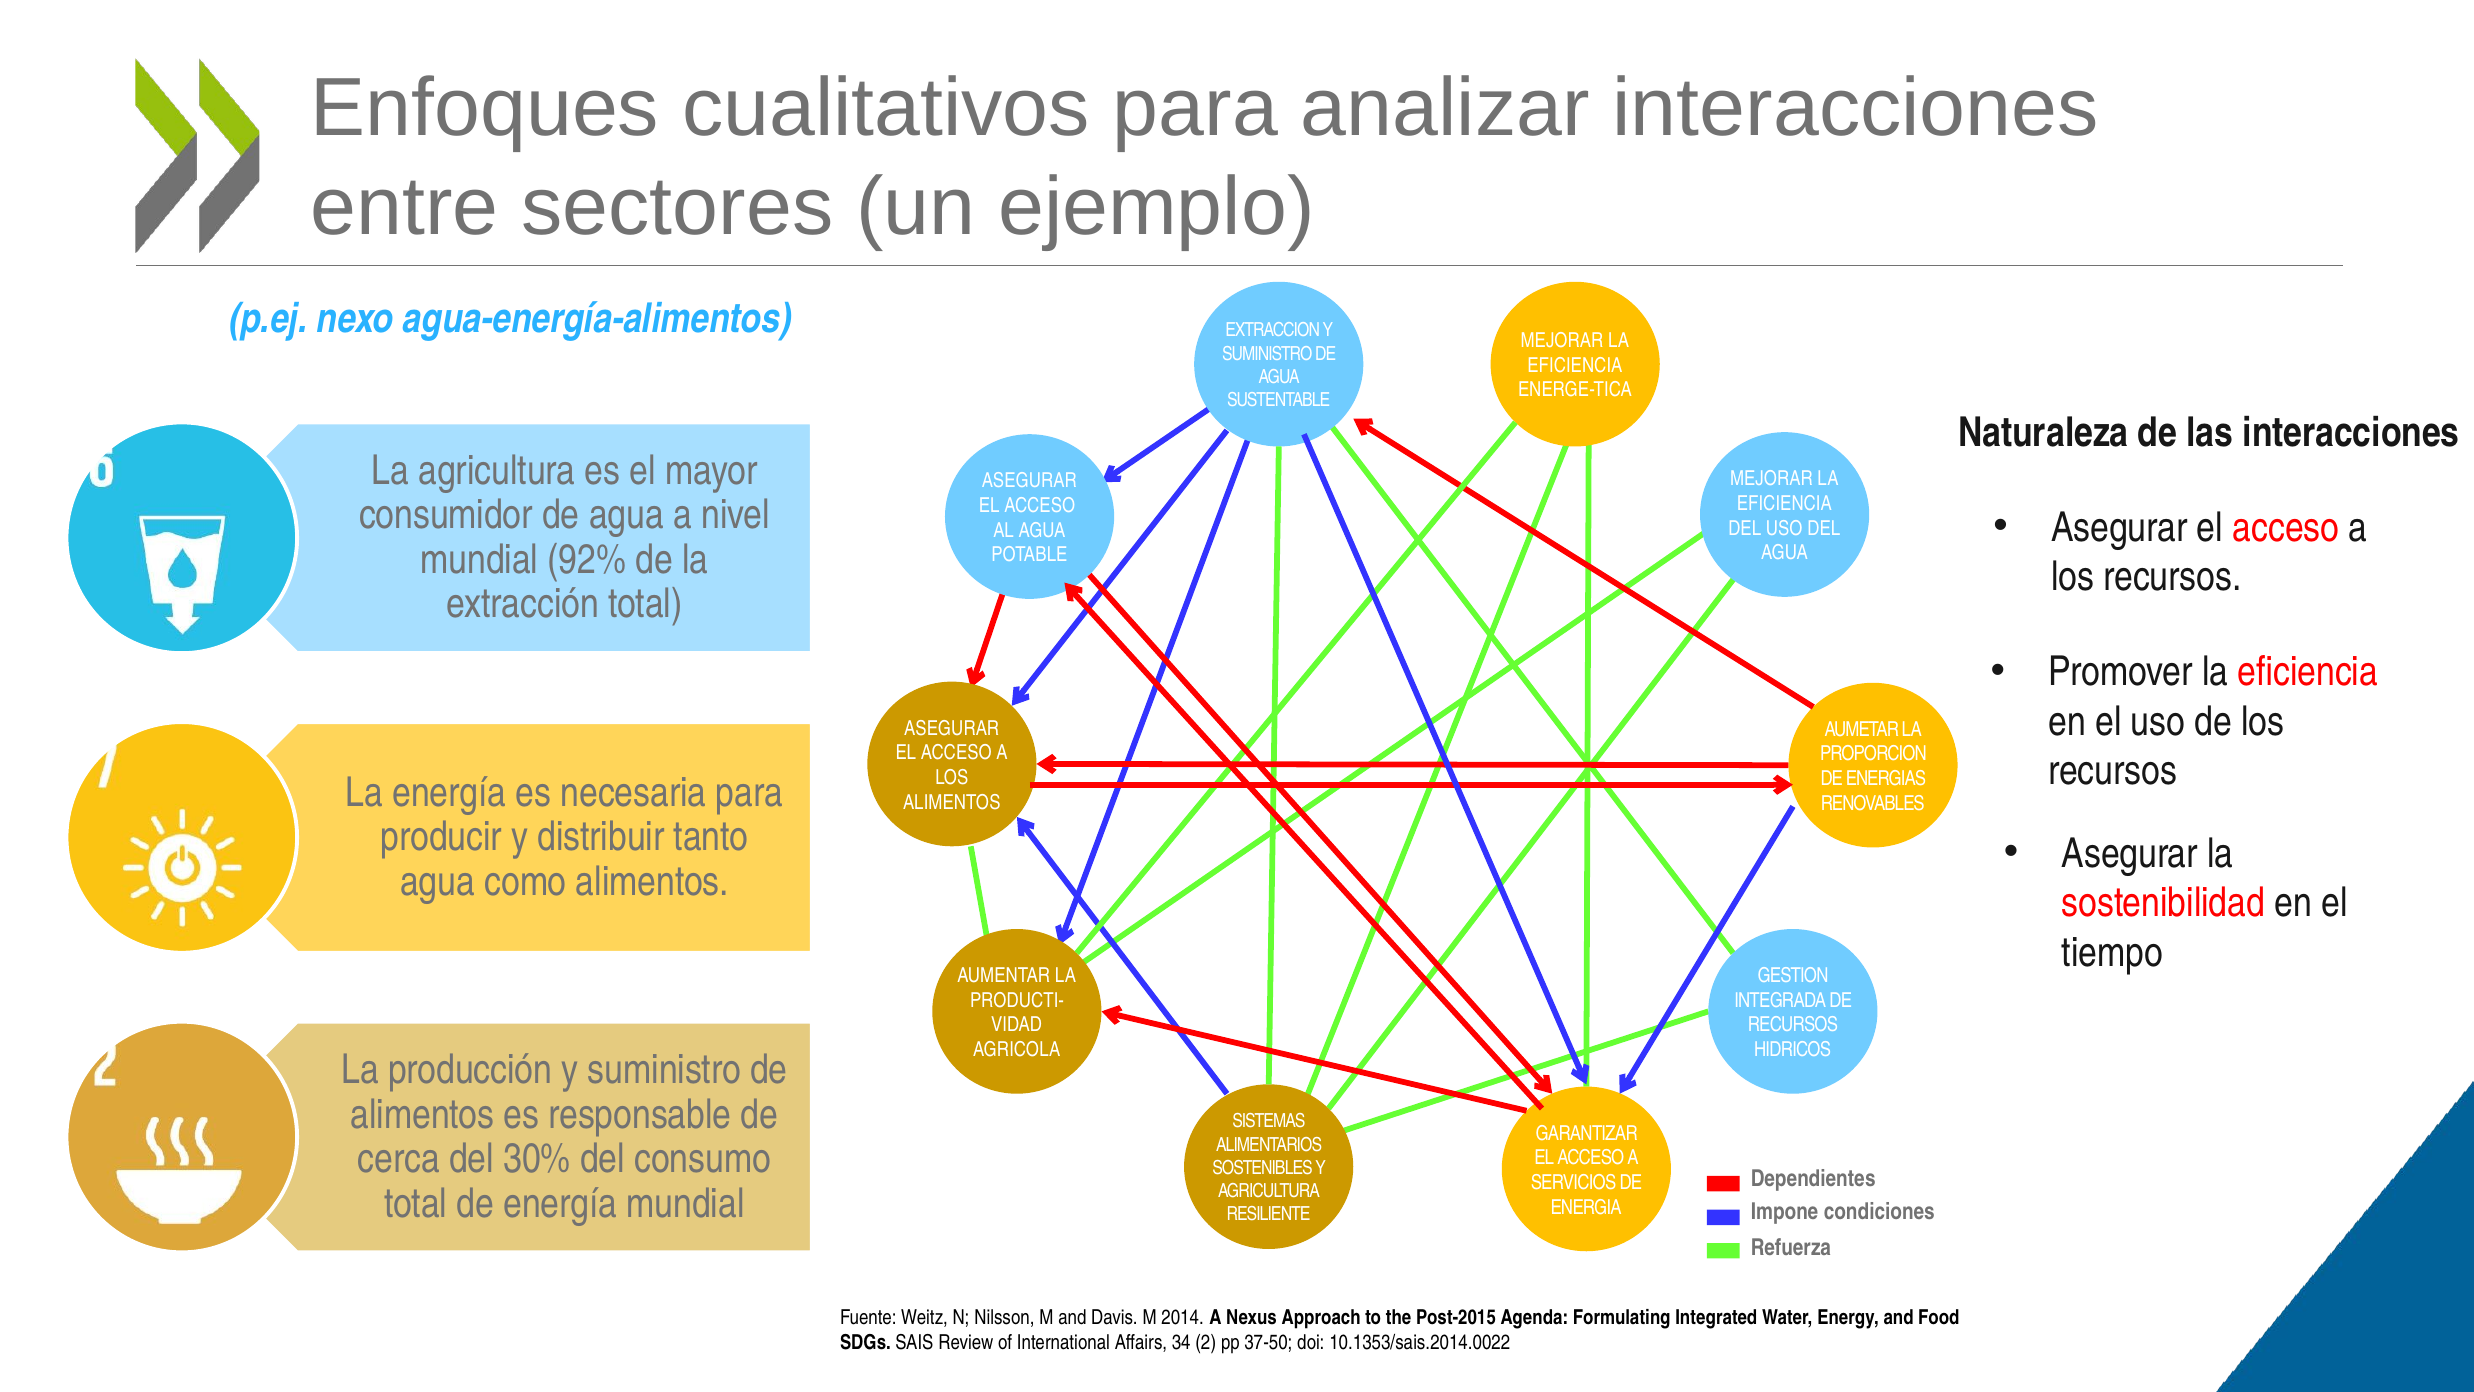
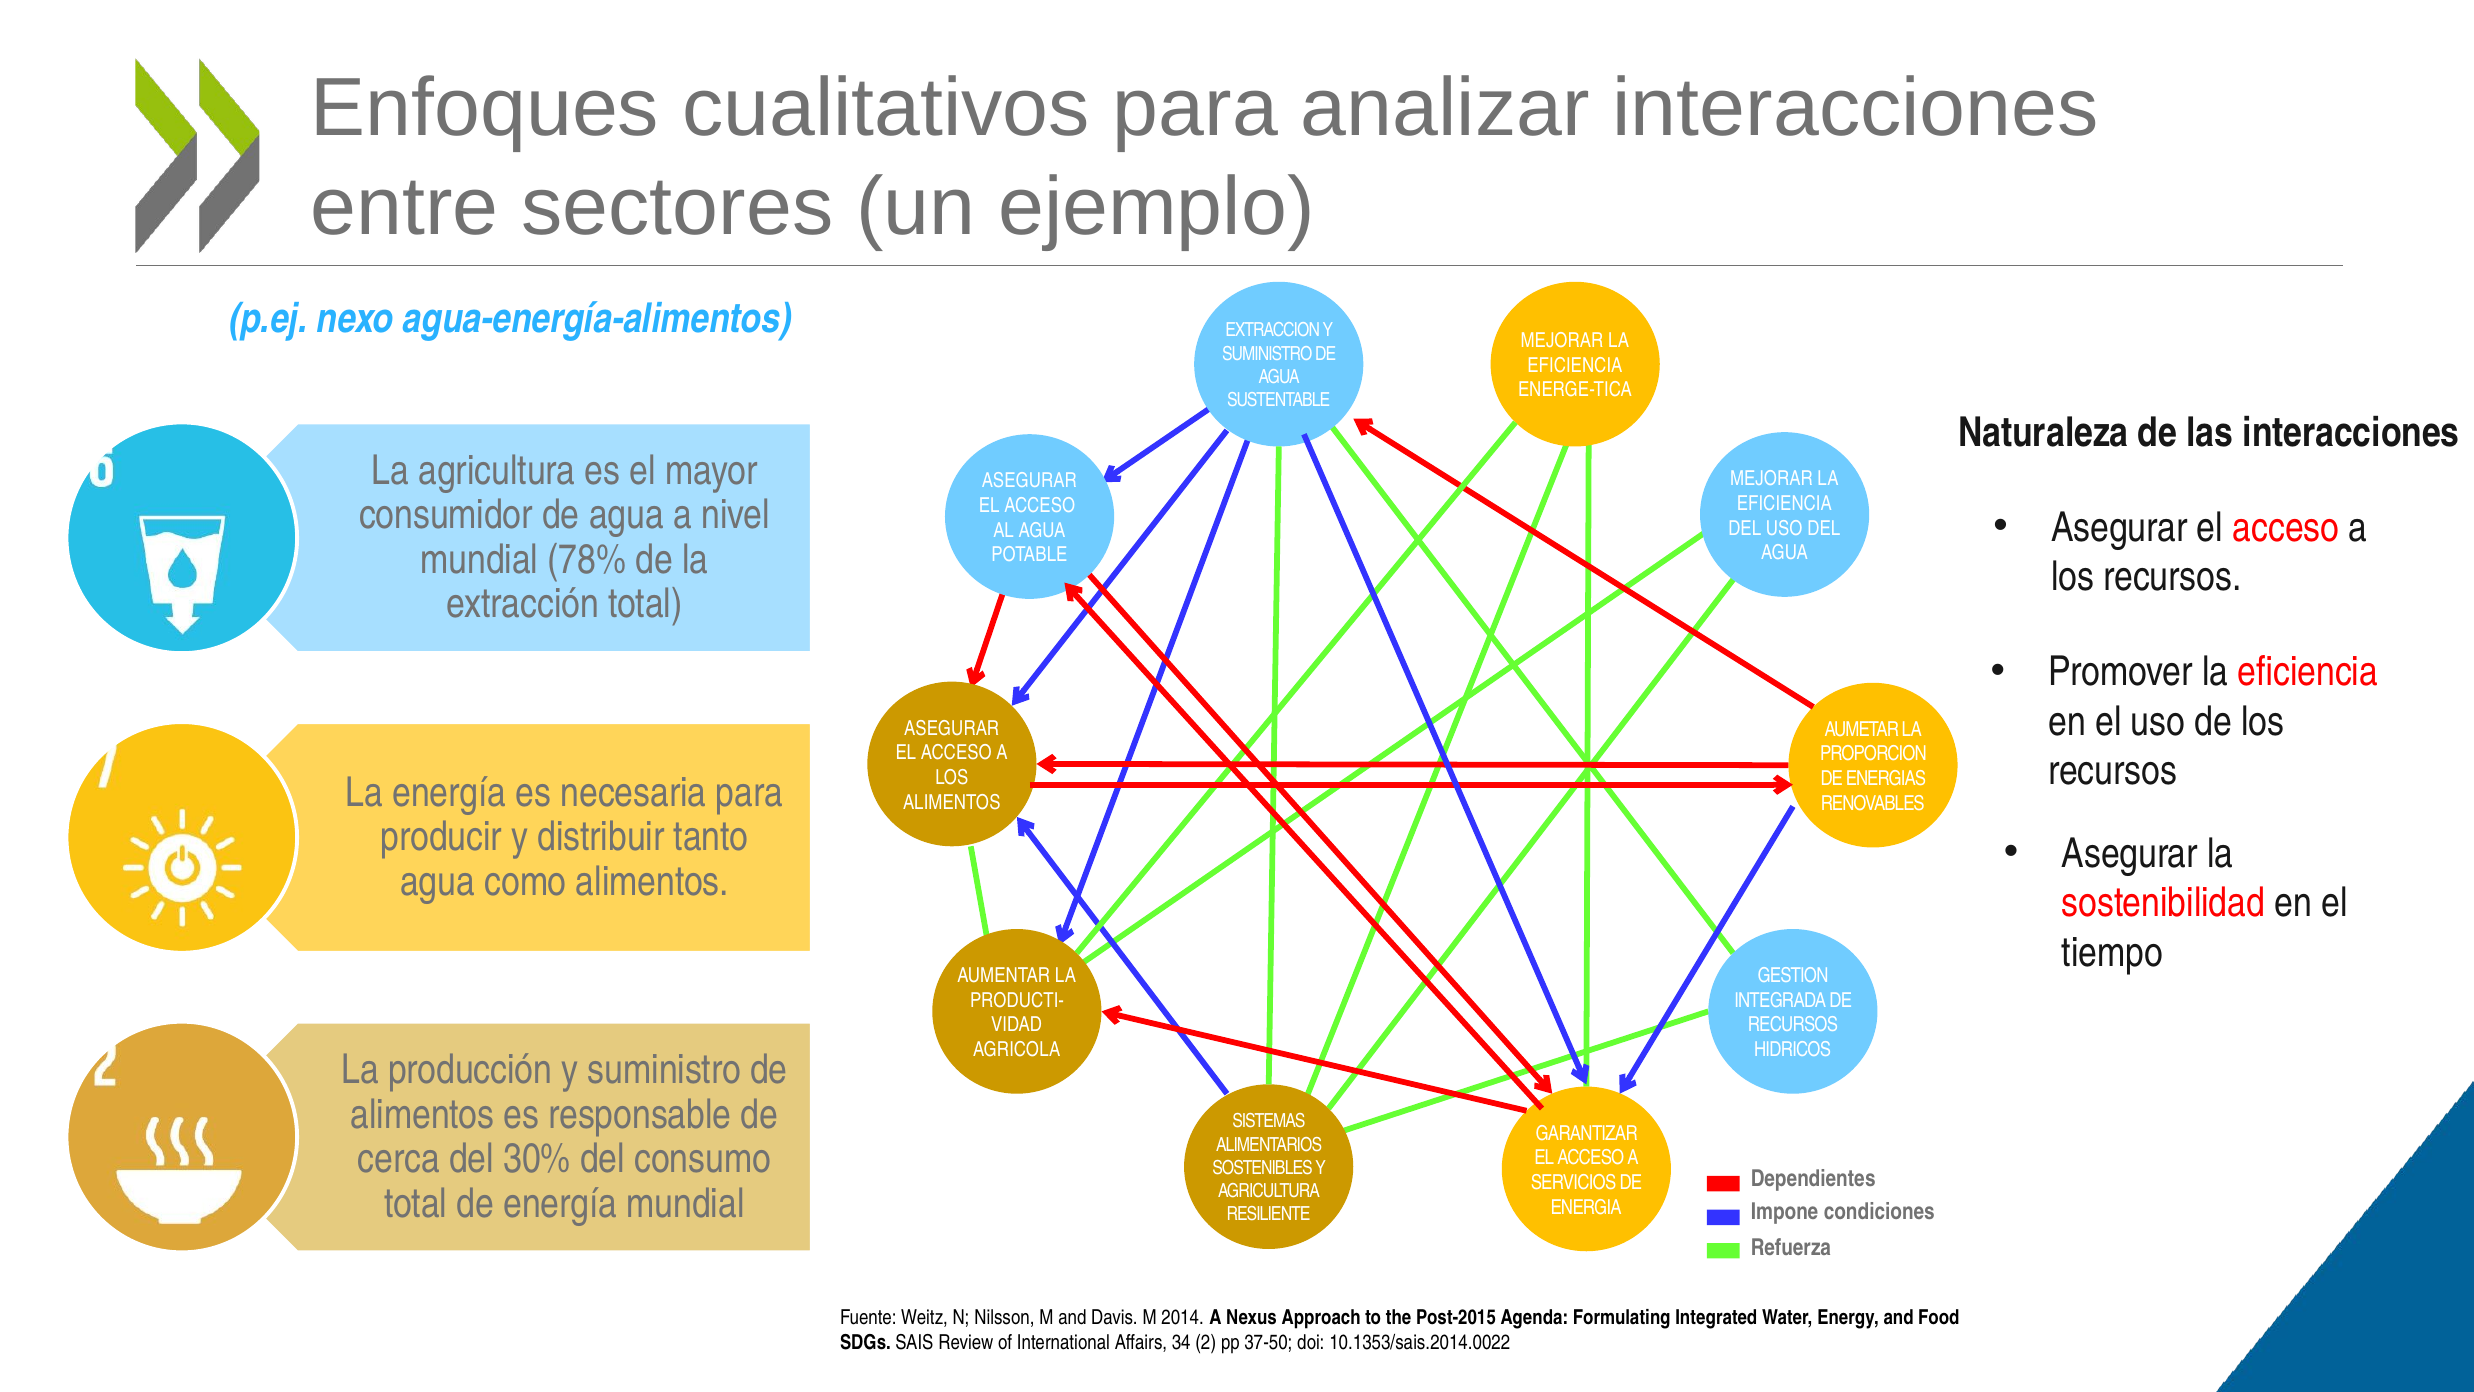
92%: 92% -> 78% (587, 560)
